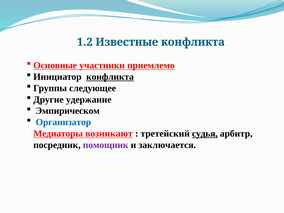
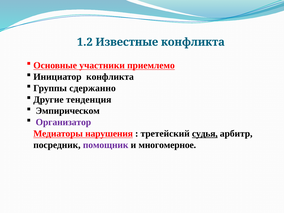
конфликта underline: present -> none (110, 77)
следующее: следующее -> сдержанно (93, 88)
удержание: удержание -> тенденция (89, 99)
Организатор colour: blue -> purple (63, 122)
возникают: возникают -> нарушения (109, 134)
заключается: заключается -> многомерное (167, 145)
